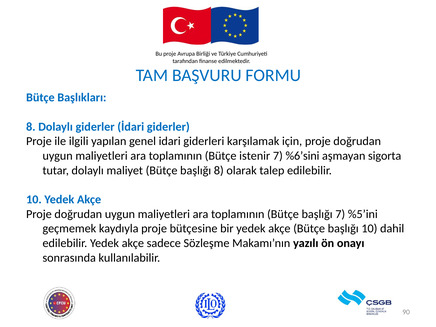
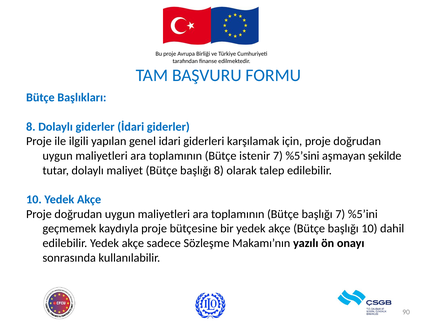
%6’sini: %6’sini -> %5’sini (302, 156)
sigorta: sigorta -> şekilde (385, 156)
